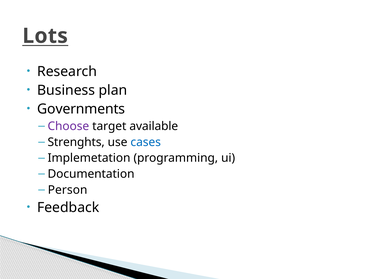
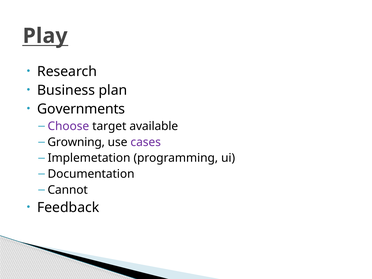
Lots: Lots -> Play (45, 36)
Strenghts: Strenghts -> Growning (76, 142)
cases colour: blue -> purple (146, 142)
Person: Person -> Cannot (68, 190)
